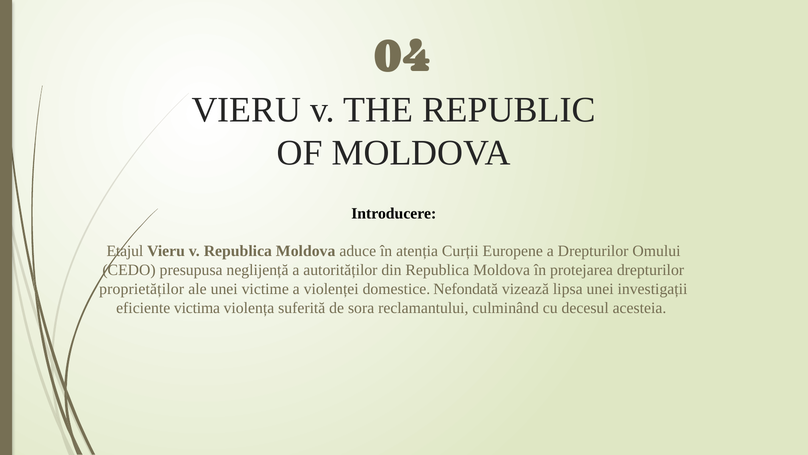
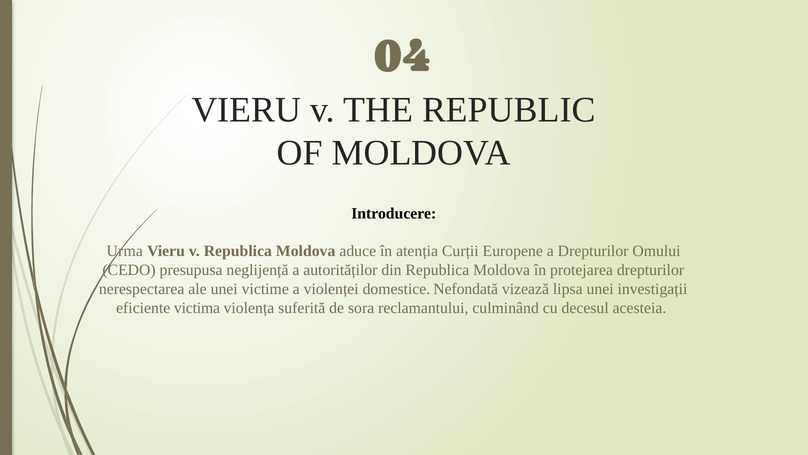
Etajul: Etajul -> Urma (125, 251)
proprietăților: proprietăților -> nerespectarea (142, 289)
